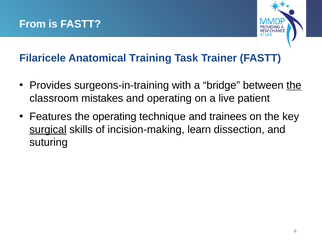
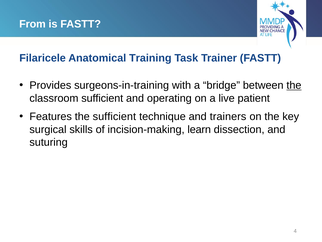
classroom mistakes: mistakes -> sufficient (102, 98)
the operating: operating -> sufficient (114, 116)
trainees: trainees -> trainers (228, 116)
surgical underline: present -> none (48, 129)
